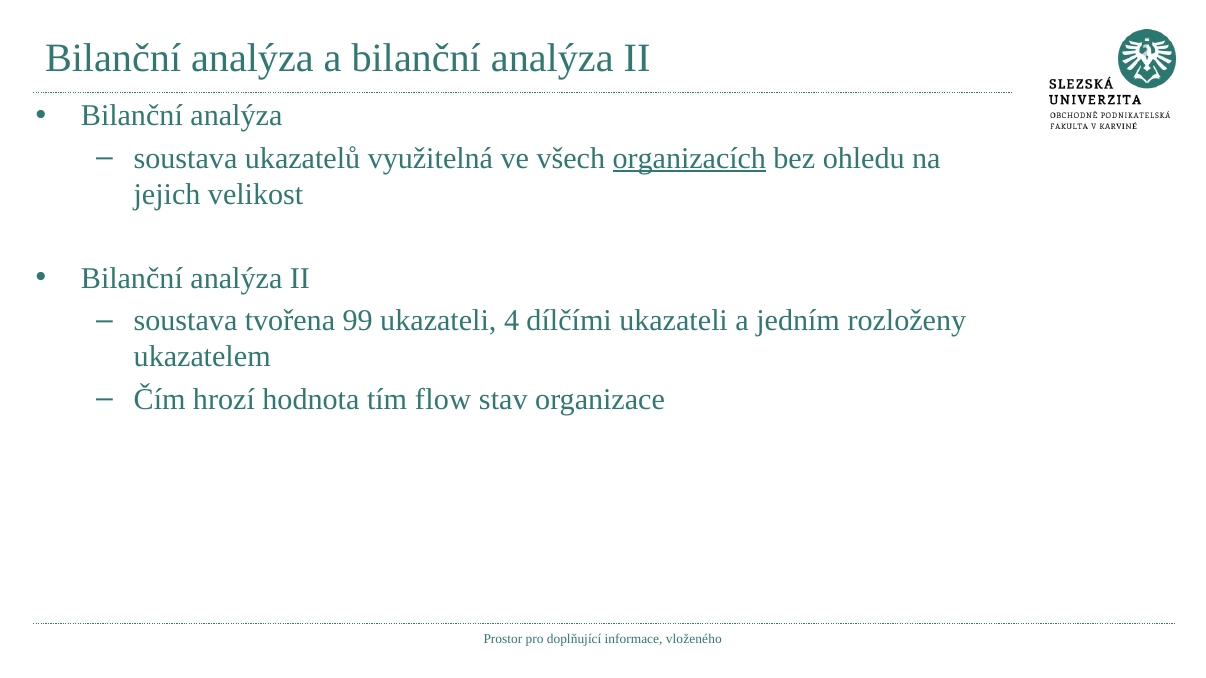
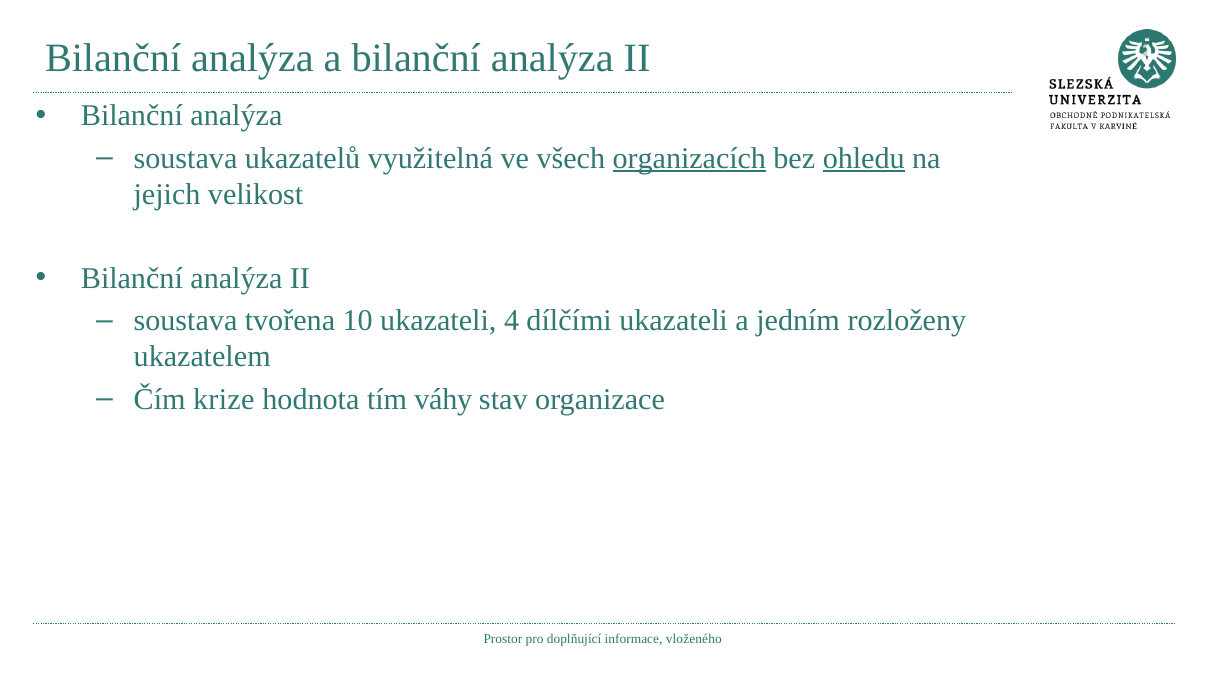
ohledu underline: none -> present (864, 158)
99: 99 -> 10 (358, 321)
hrozí: hrozí -> krize (224, 399)
flow: flow -> váhy (443, 399)
